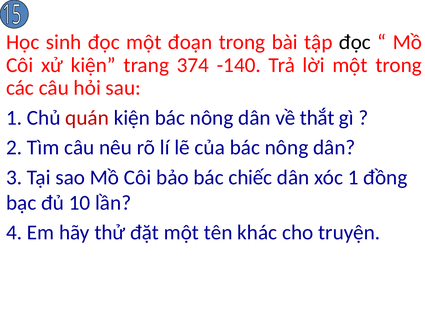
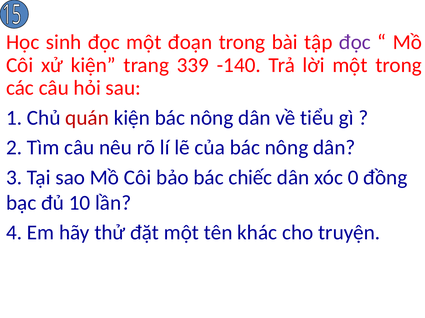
đọc colour: black -> purple (355, 42)
374: 374 -> 339 (193, 65)
thắt: thắt -> tiểu (317, 118)
xóc 1: 1 -> 0 (353, 178)
